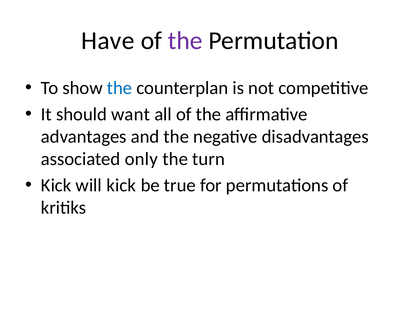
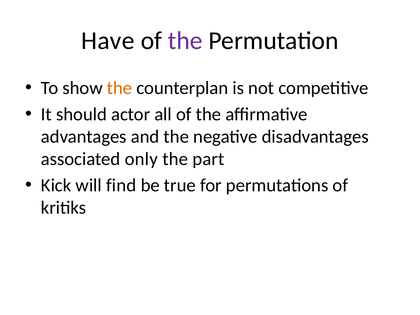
the colour: blue -> orange (120, 88)
want: want -> actor (131, 114)
turn: turn -> part (208, 159)
will kick: kick -> find (121, 185)
